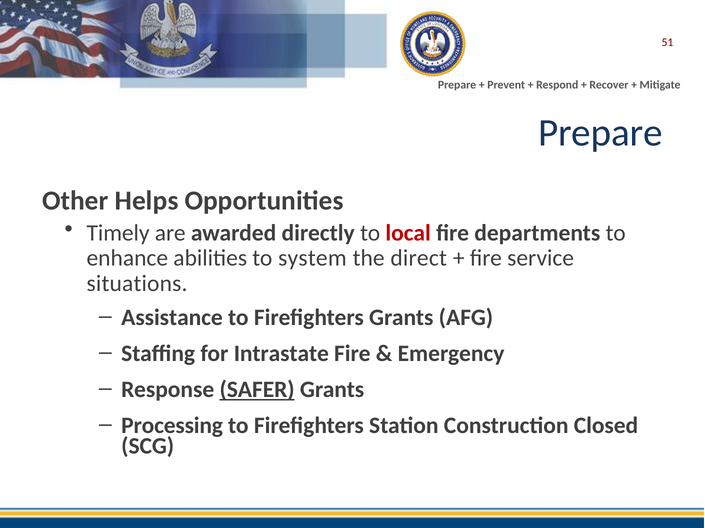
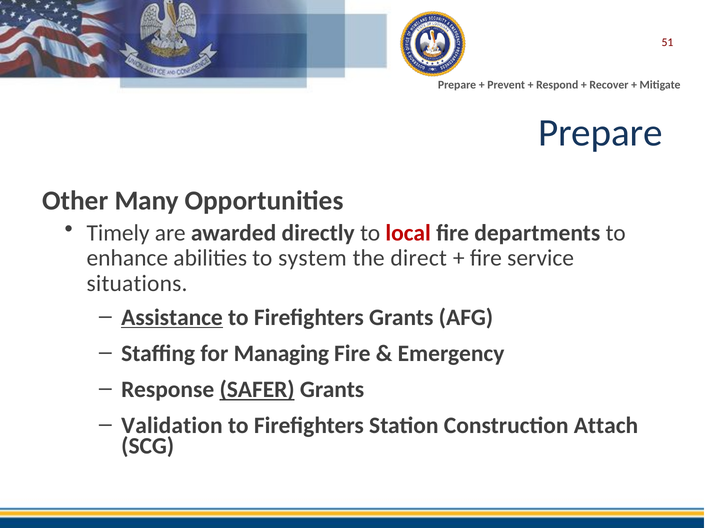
Helps: Helps -> Many (147, 201)
Assistance underline: none -> present (172, 318)
Intrastate: Intrastate -> Managing (281, 354)
Processing: Processing -> Validation (172, 426)
Closed: Closed -> Attach (606, 426)
